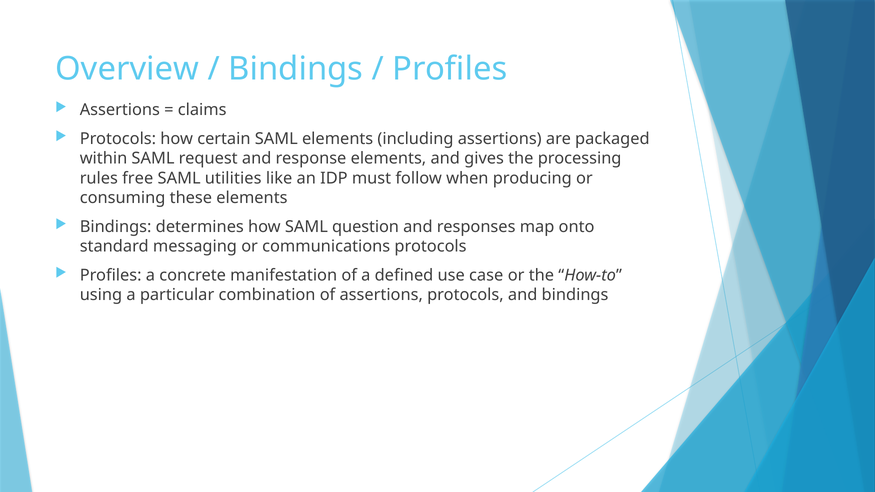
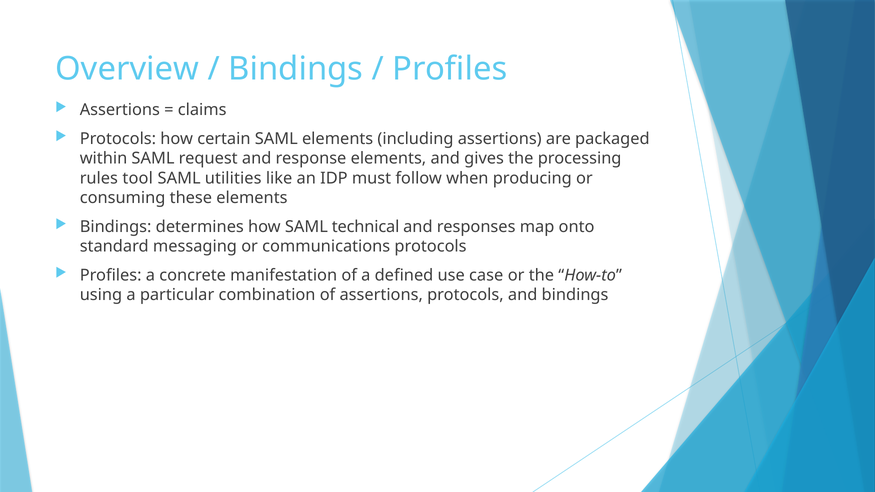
free: free -> tool (138, 178)
question: question -> technical (366, 227)
